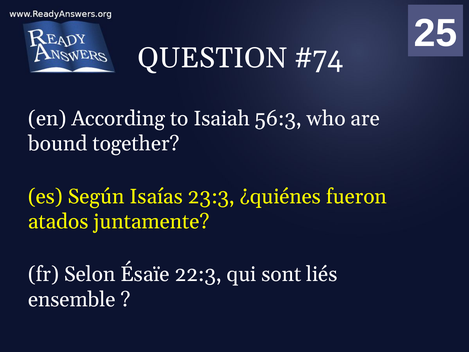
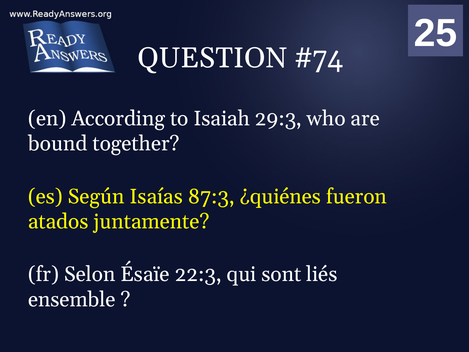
56:3: 56:3 -> 29:3 (278, 119)
23:3: 23:3 -> 87:3 (211, 196)
